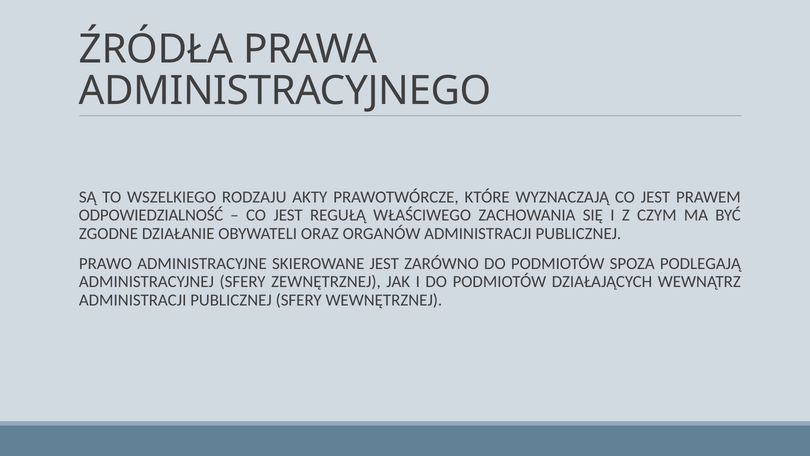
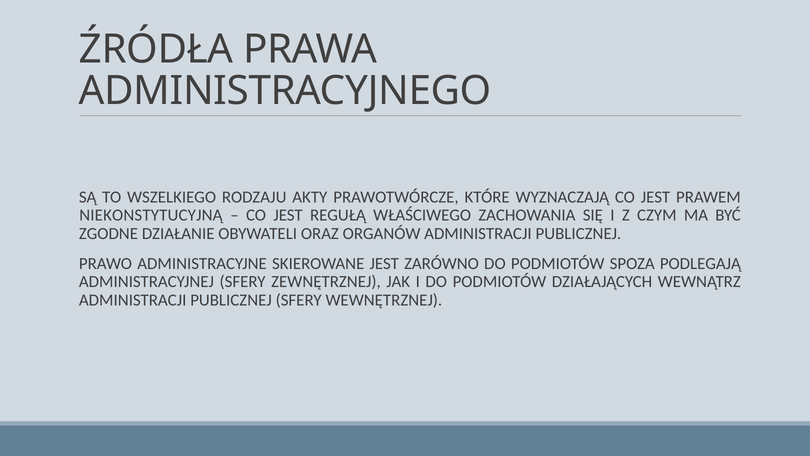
ODPOWIEDZIALNOŚĆ: ODPOWIEDZIALNOŚĆ -> NIEKONSTYTUCYJNĄ (151, 215)
